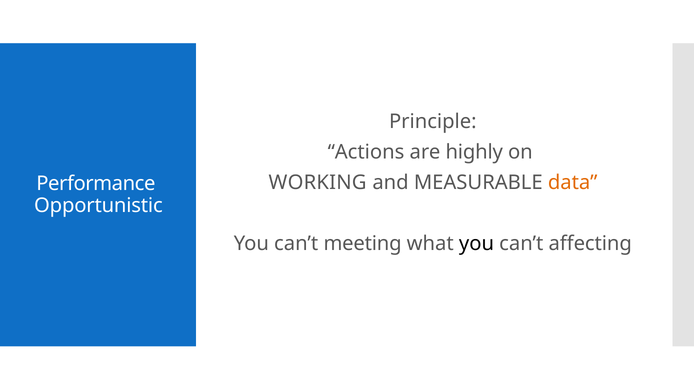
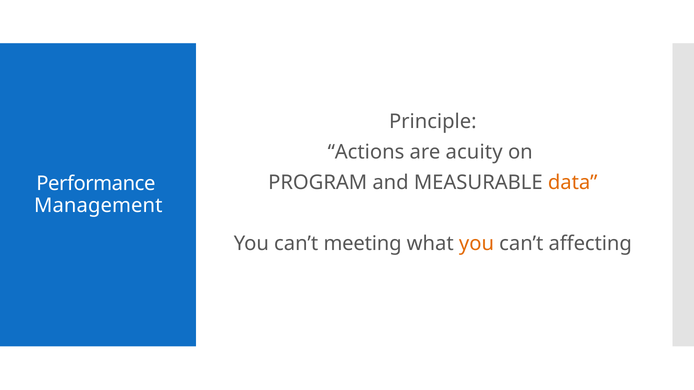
highly: highly -> acuity (474, 152)
WORKING: WORKING -> PROGRAM (318, 183)
Opportunistic: Opportunistic -> Management (98, 206)
you colour: black -> orange (476, 244)
